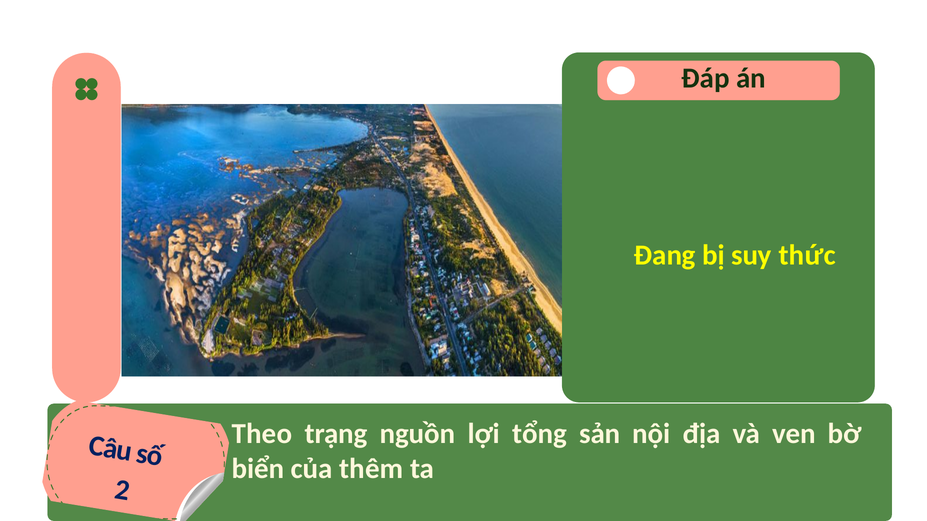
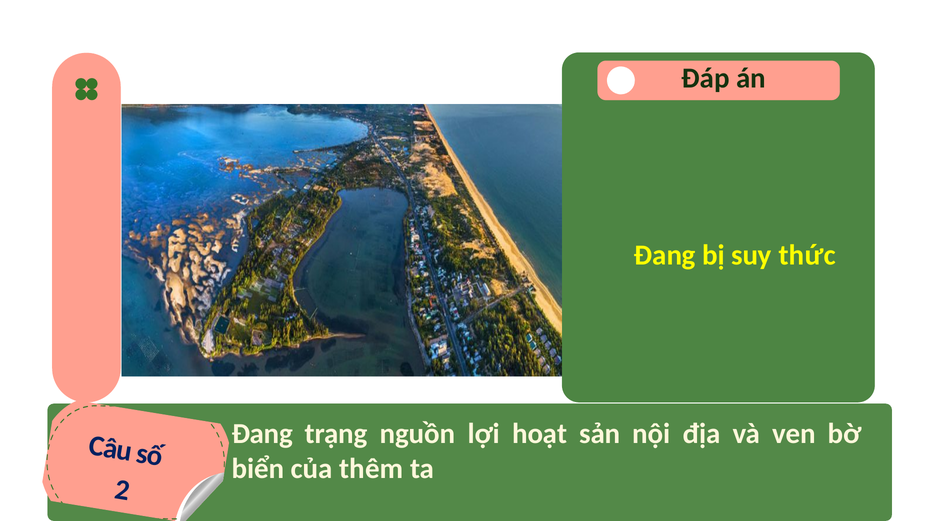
Theo: Theo -> Đang (262, 434)
tổng: tổng -> hoạt (540, 434)
